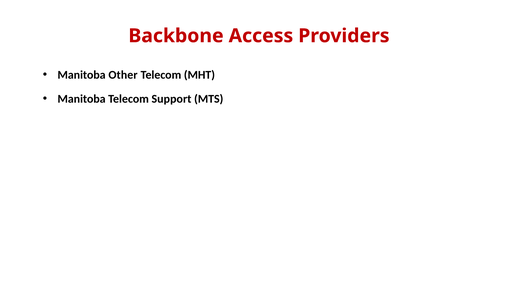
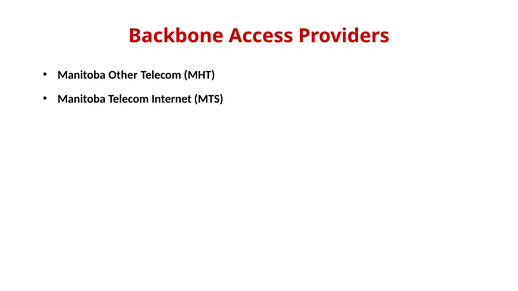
Support: Support -> Internet (172, 99)
